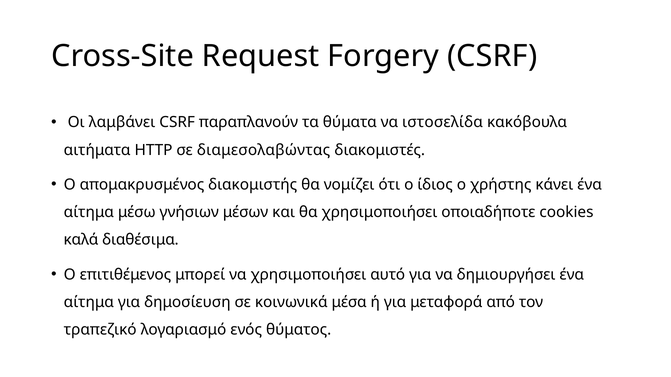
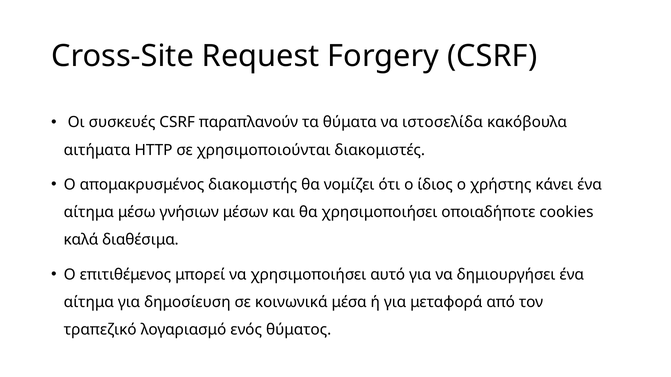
λαμβάνει: λαμβάνει -> συσκευές (122, 123)
διαμεσολαβώντας: διαμεσολαβώντας -> χρησιμοποιούνται (264, 150)
